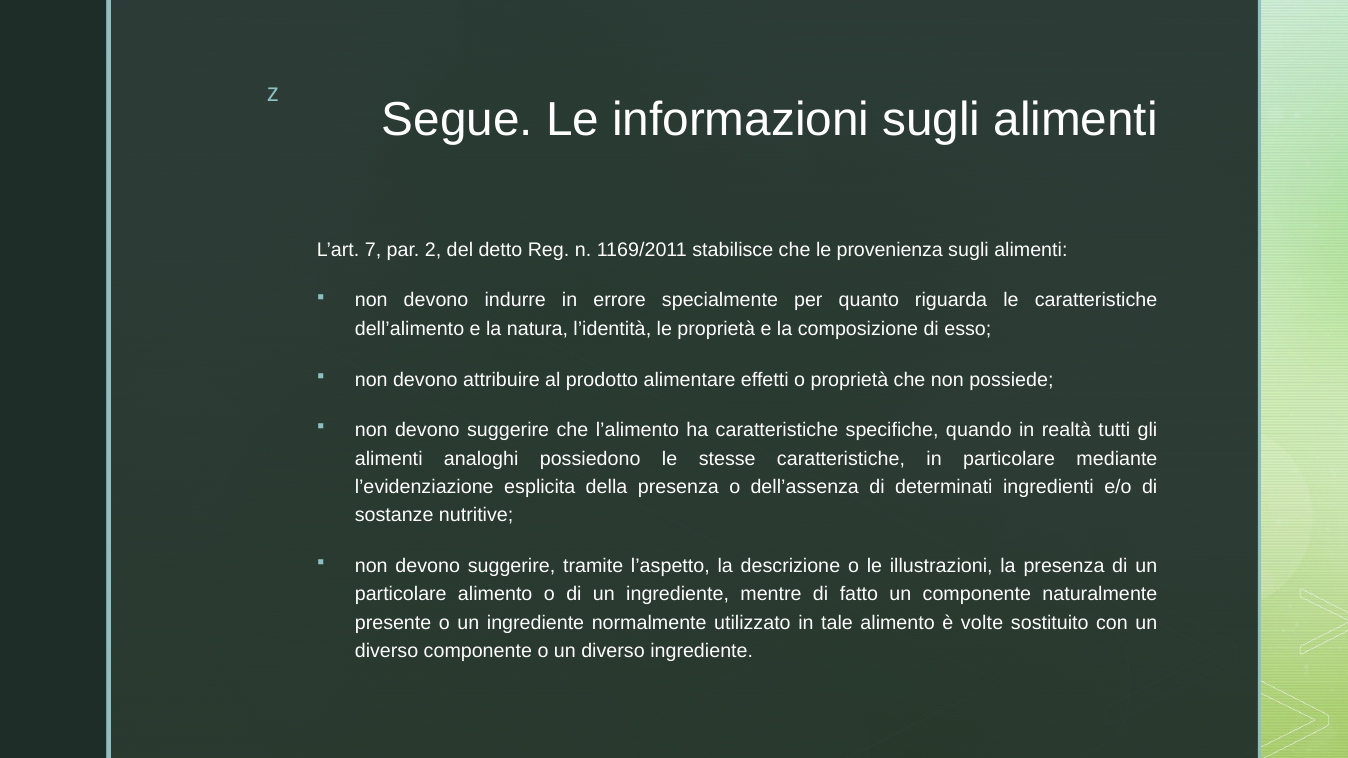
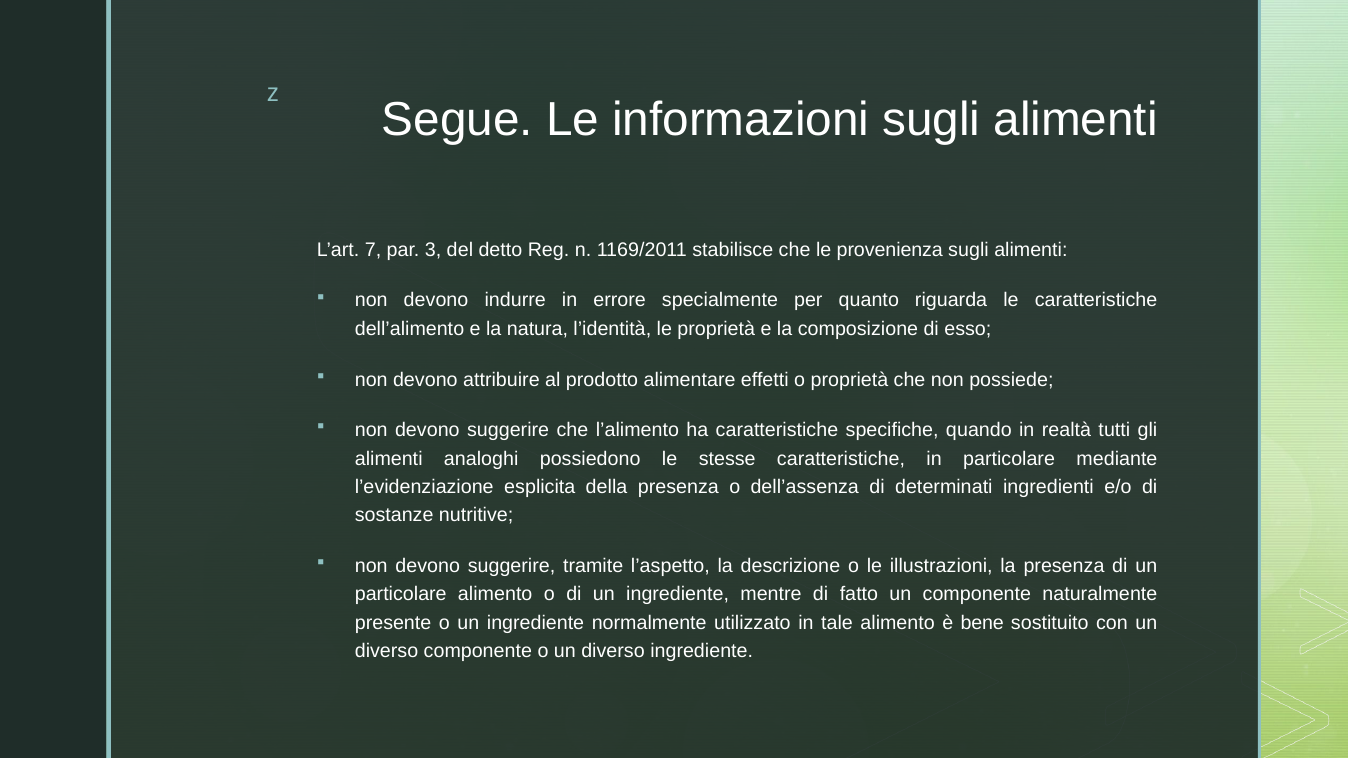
2: 2 -> 3 (433, 250)
volte: volte -> bene (982, 623)
